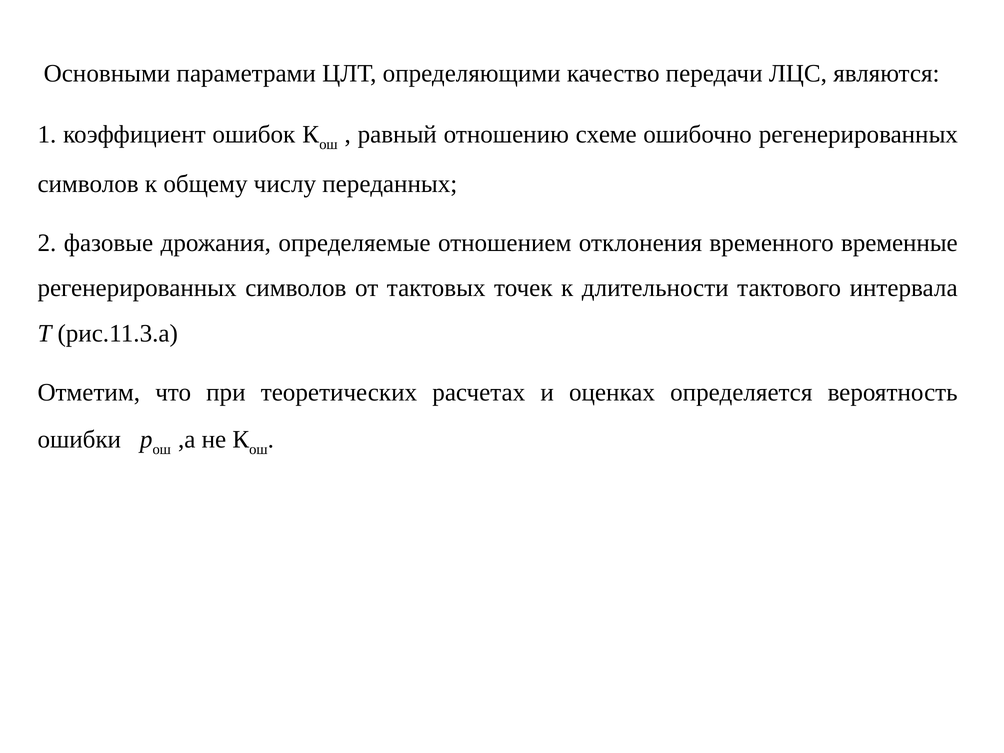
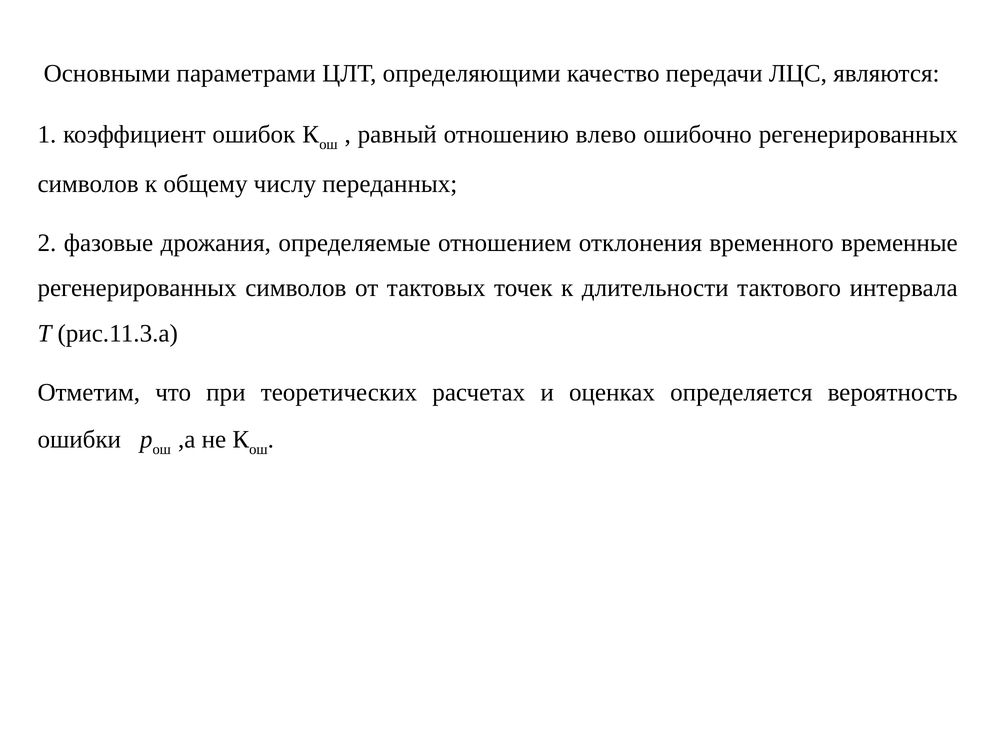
схеме: схеме -> влево (606, 135)
